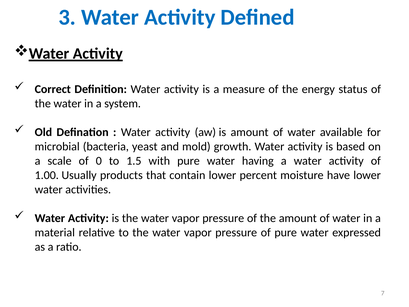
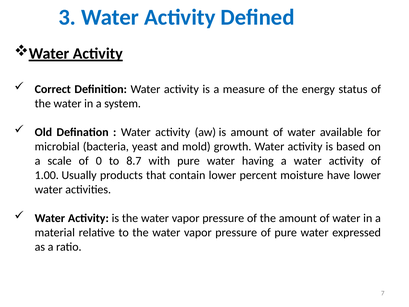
1.5: 1.5 -> 8.7 (134, 161)
